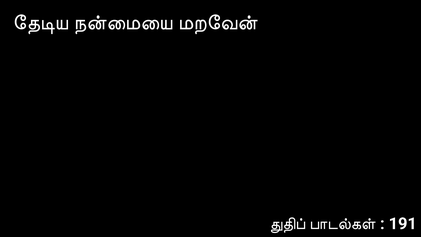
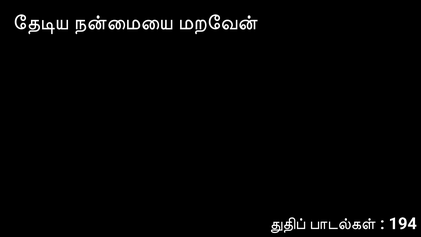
191: 191 -> 194 (403, 224)
